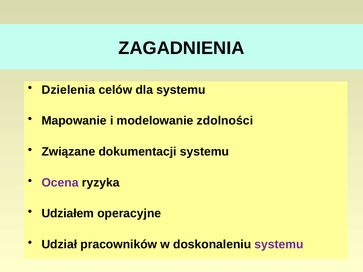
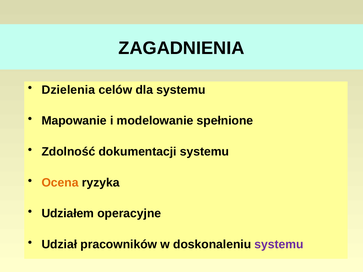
zdolności: zdolności -> spełnione (225, 121)
Związane: Związane -> Zdolność (68, 152)
Ocena colour: purple -> orange (60, 183)
